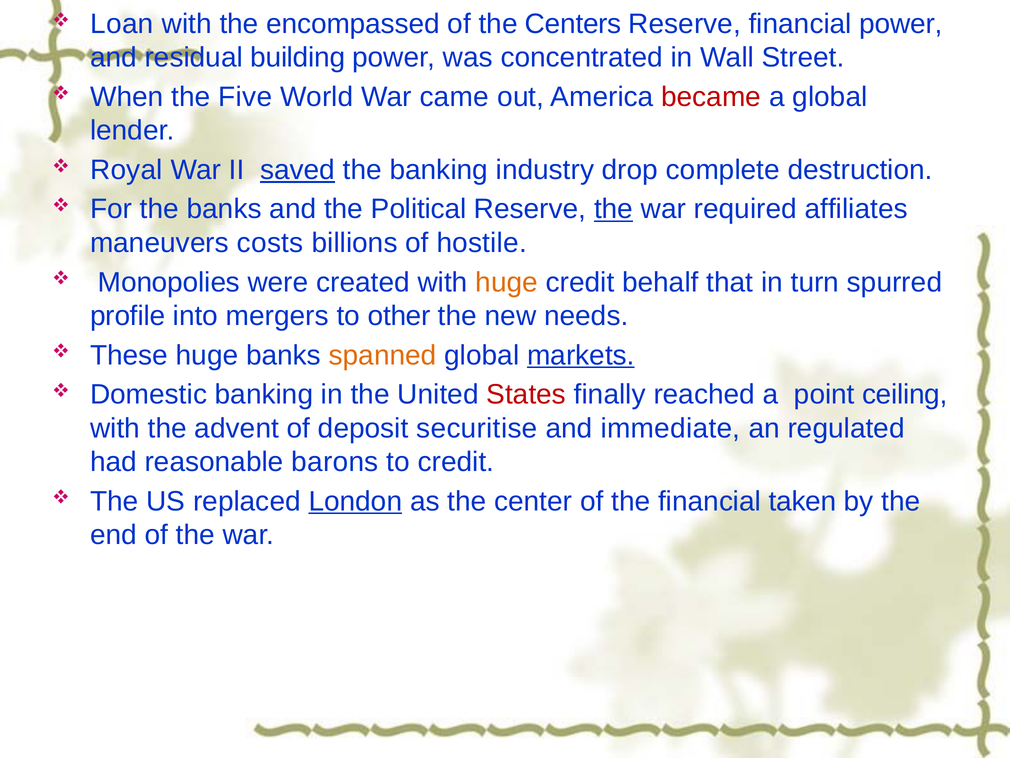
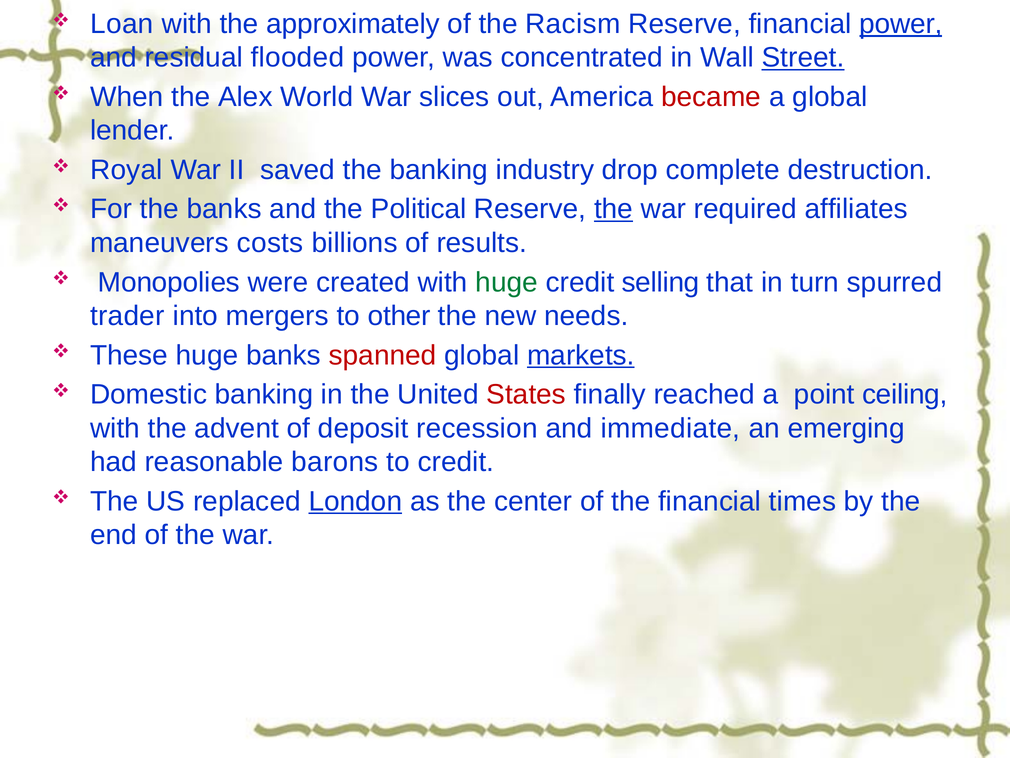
encompassed: encompassed -> approximately (353, 24)
Centers: Centers -> Racism (573, 24)
power underline: none -> present (901, 24)
building: building -> flooded (298, 58)
Street underline: none -> present (803, 58)
Five: Five -> Alex (245, 97)
came: came -> slices (454, 97)
saved underline: present -> none (298, 170)
hostile: hostile -> results (482, 243)
huge colour: orange -> green (507, 282)
behalf: behalf -> selling (661, 282)
profile: profile -> trader (127, 316)
spanned colour: orange -> red (383, 355)
securitise: securitise -> recession (477, 428)
regulated: regulated -> emerging (846, 428)
taken: taken -> times (803, 501)
